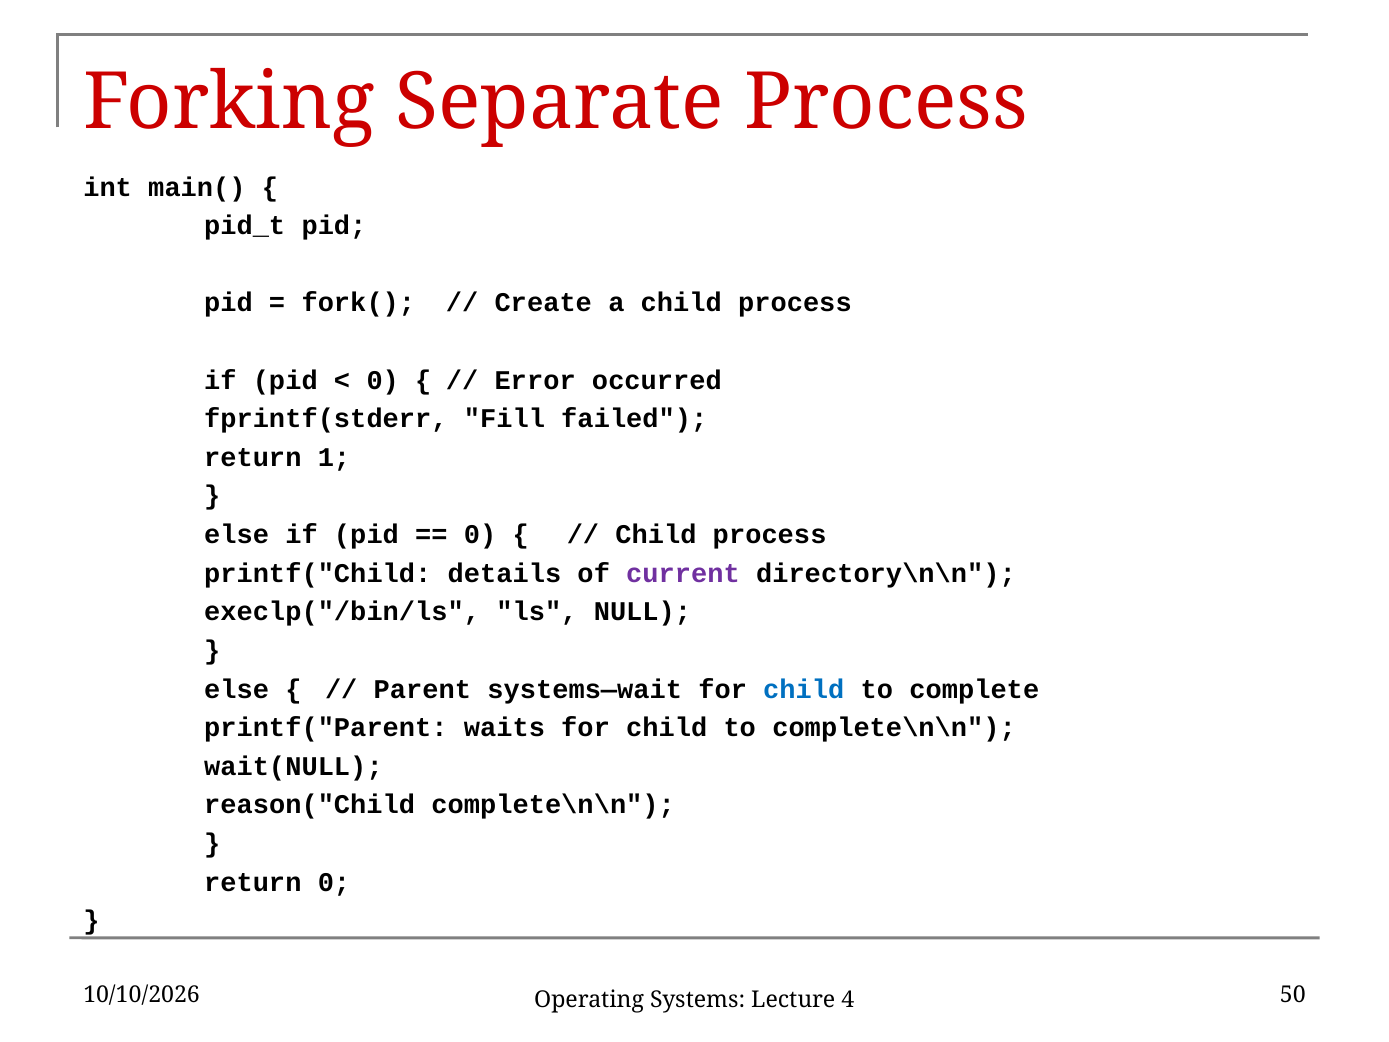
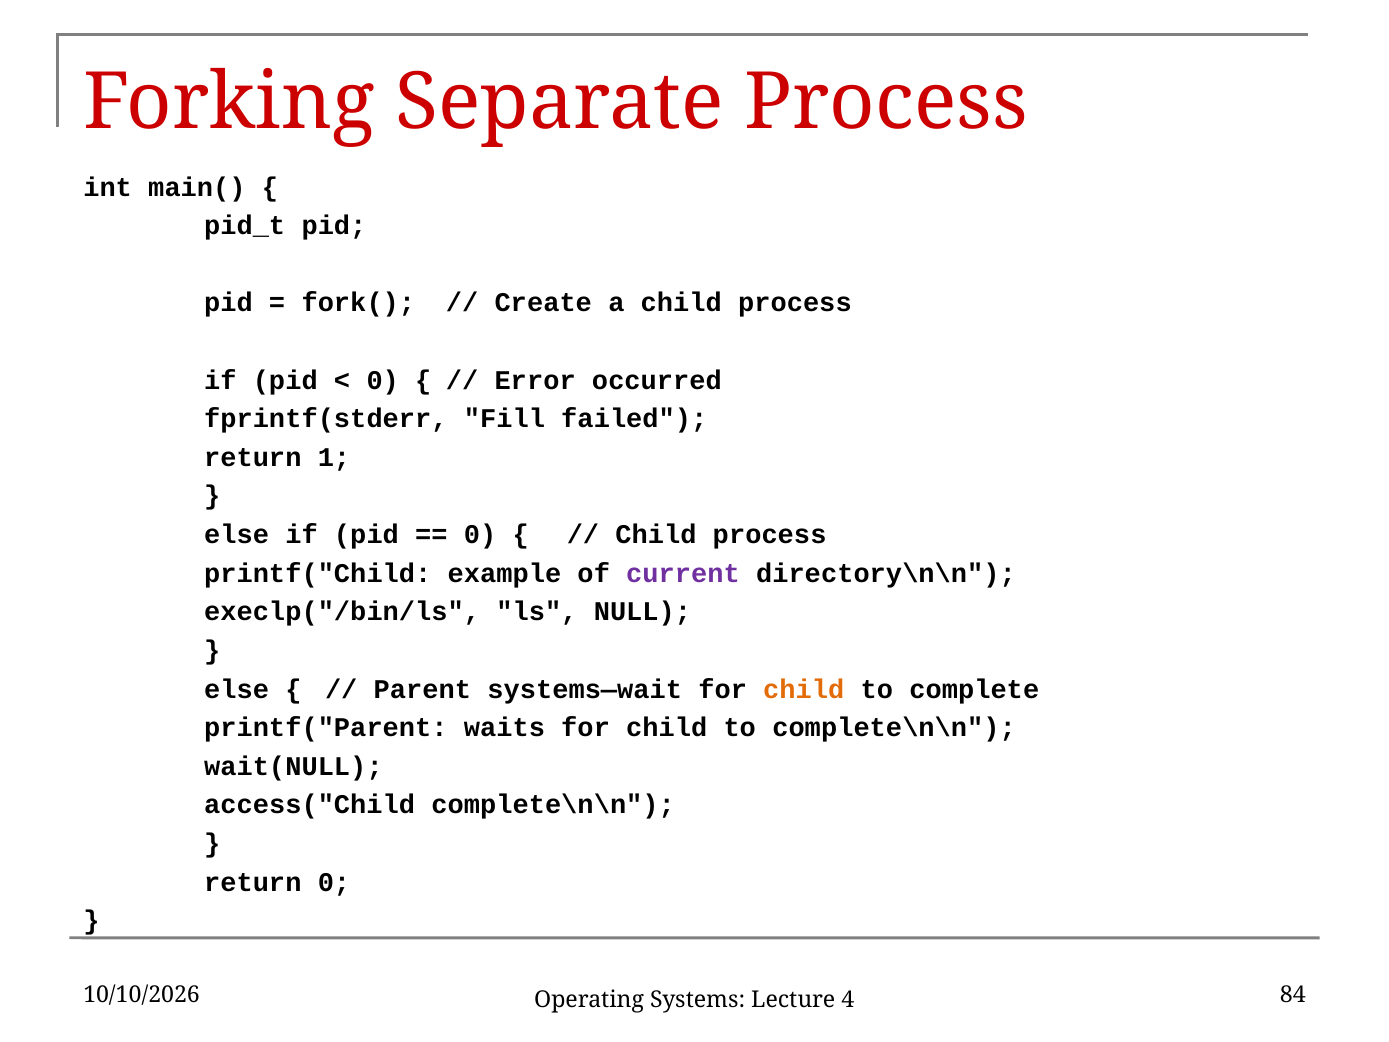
details: details -> example (504, 573)
child colour: blue -> orange (804, 689)
reason("Child: reason("Child -> access("Child (310, 805)
50: 50 -> 84 (1293, 995)
